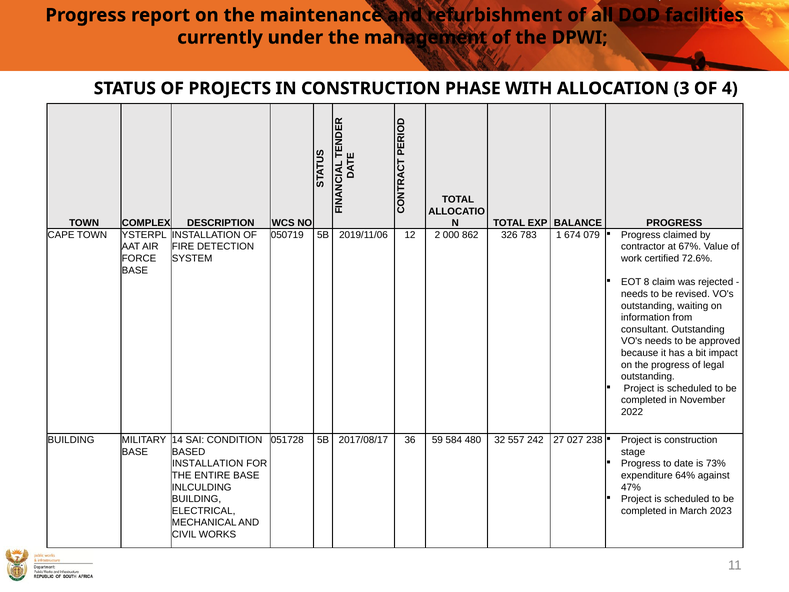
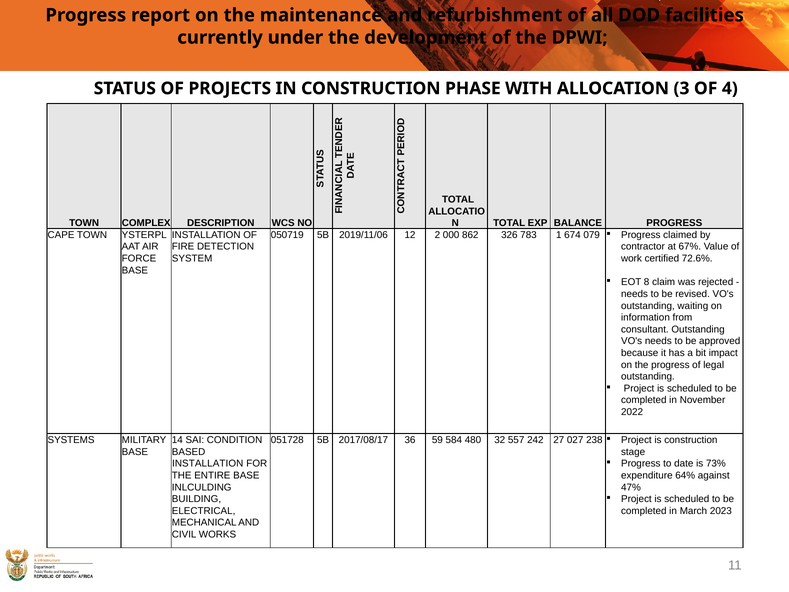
management: management -> development (426, 38)
BUILDING: BUILDING -> SYSTEMS (71, 440)
